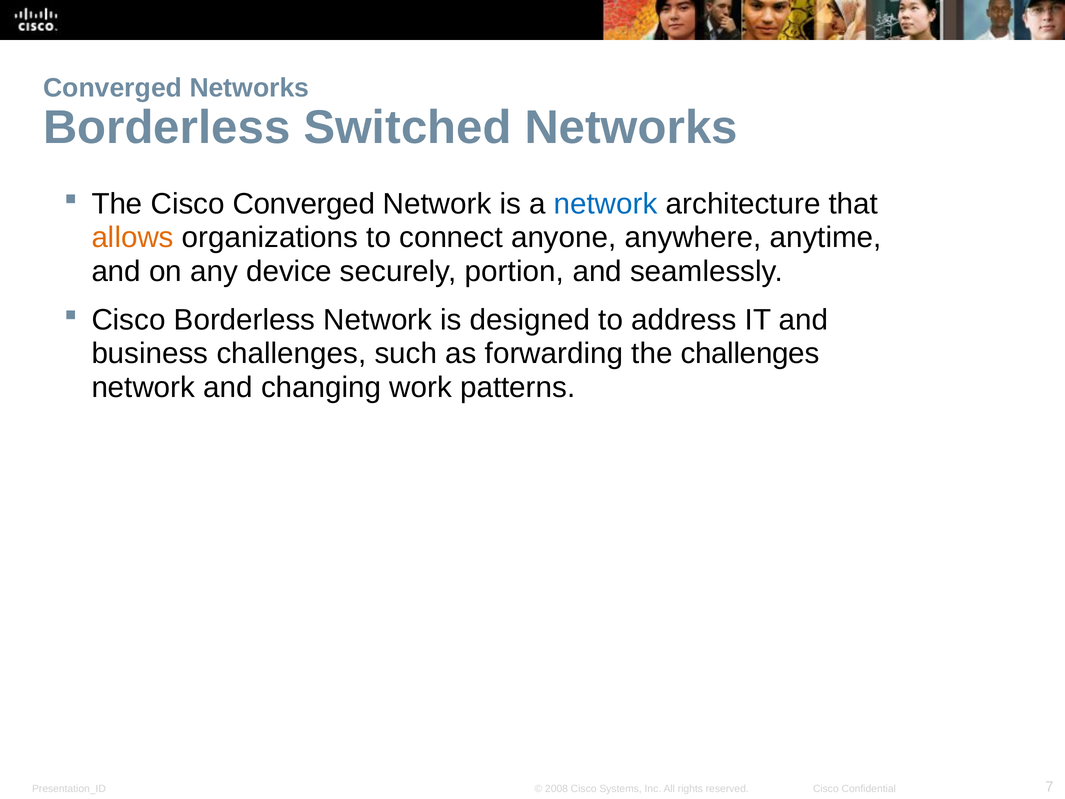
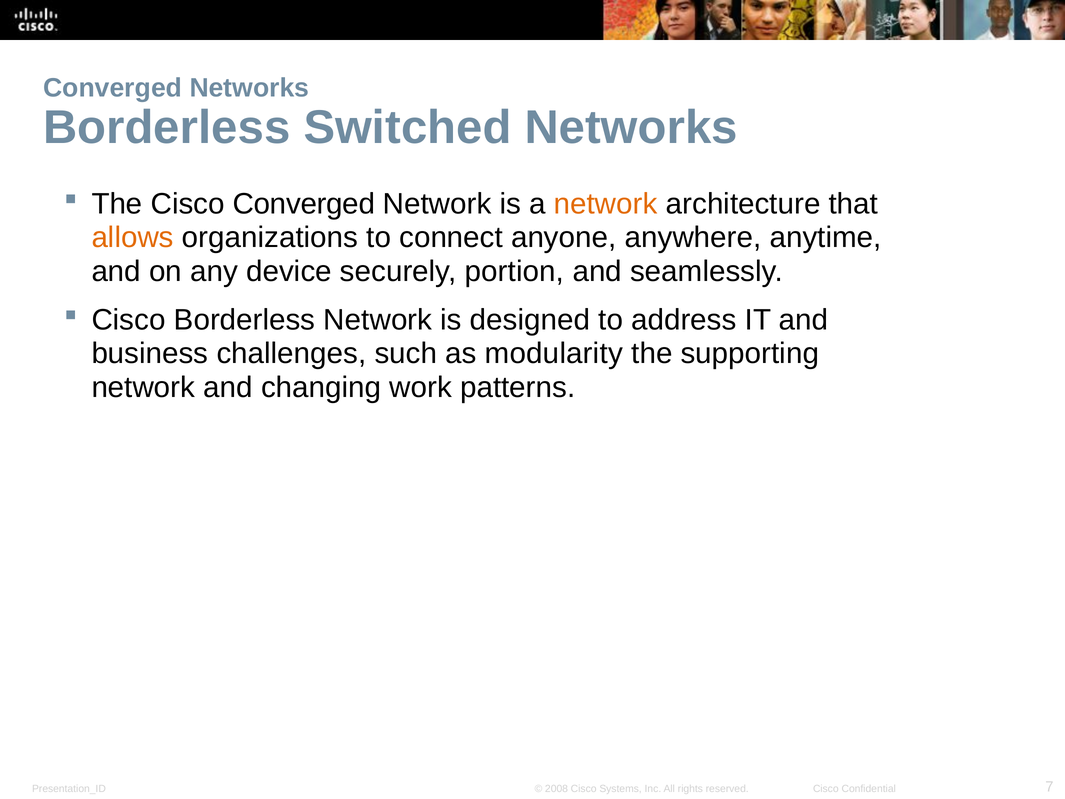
network colour: blue -> orange (606, 204)
forwarding: forwarding -> modularity (554, 354)
the challenges: challenges -> supporting (750, 354)
